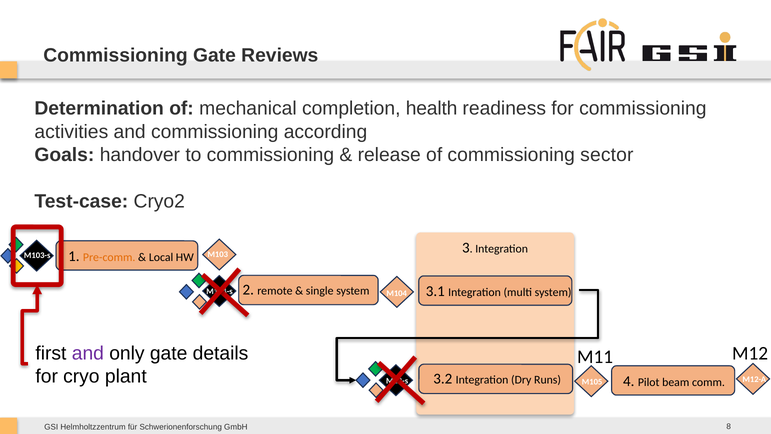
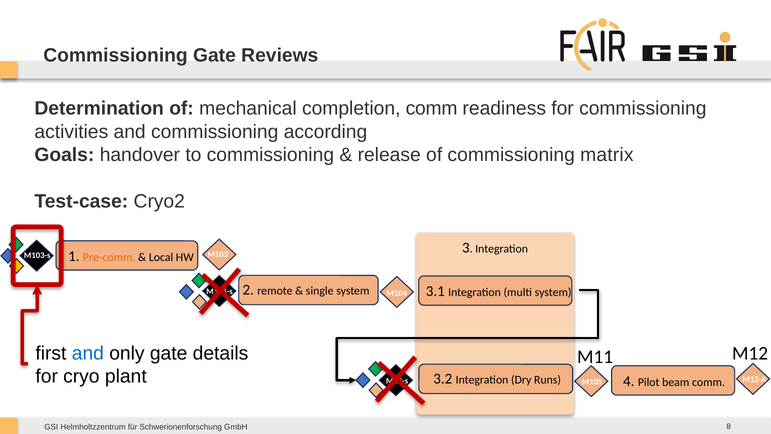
completion health: health -> comm (432, 109)
sector: sector -> matrix (607, 155)
and colour: purple -> blue (88, 353)
